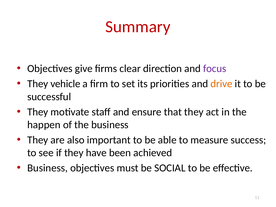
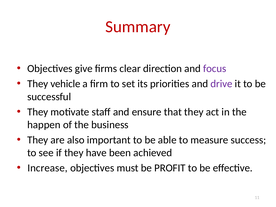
drive colour: orange -> purple (221, 84)
Business: Business -> Increase (48, 168)
SOCIAL: SOCIAL -> PROFIT (170, 168)
